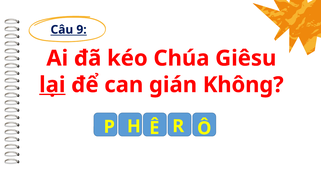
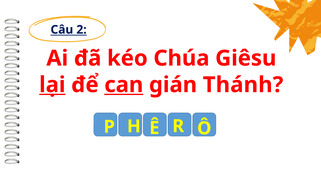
9: 9 -> 2 (82, 30)
can underline: none -> present (124, 85)
Không: Không -> Thánh (243, 85)
